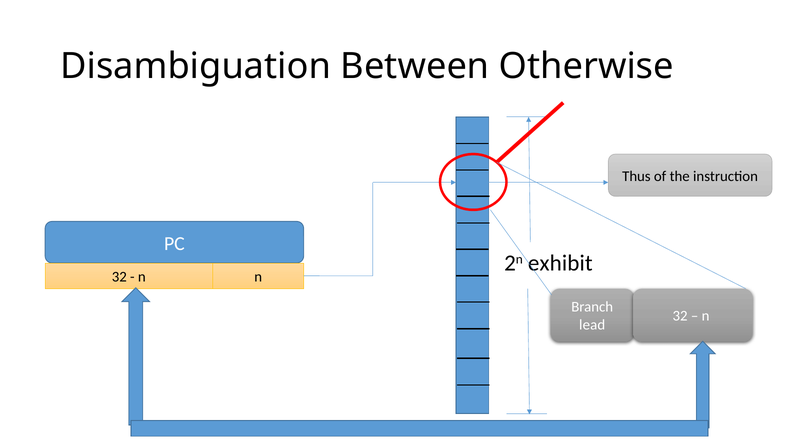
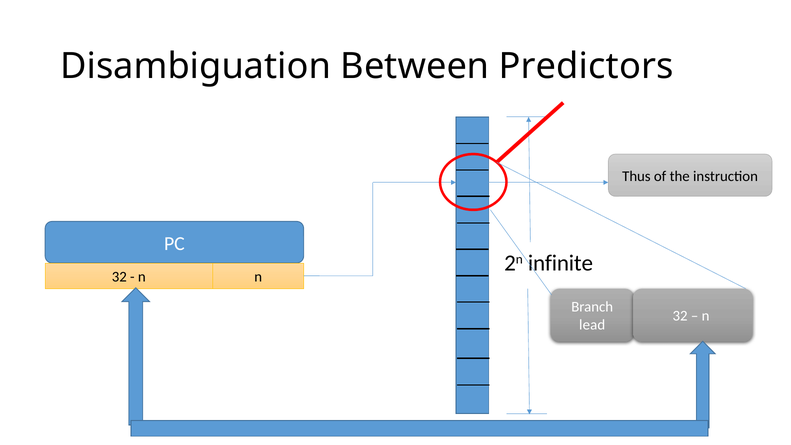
Otherwise: Otherwise -> Predictors (586, 66)
exhibit: exhibit -> infinite (560, 263)
